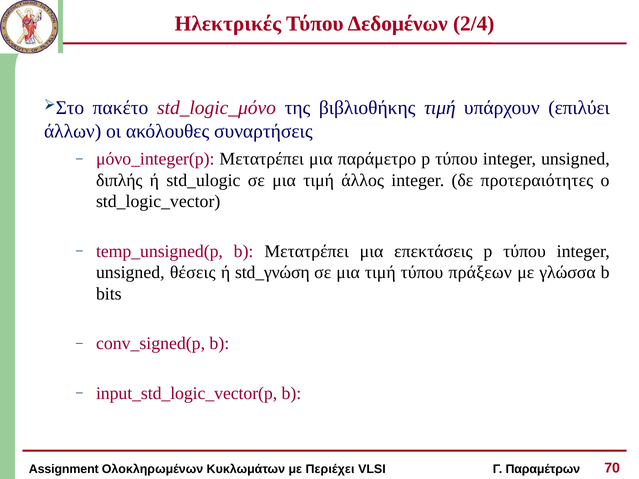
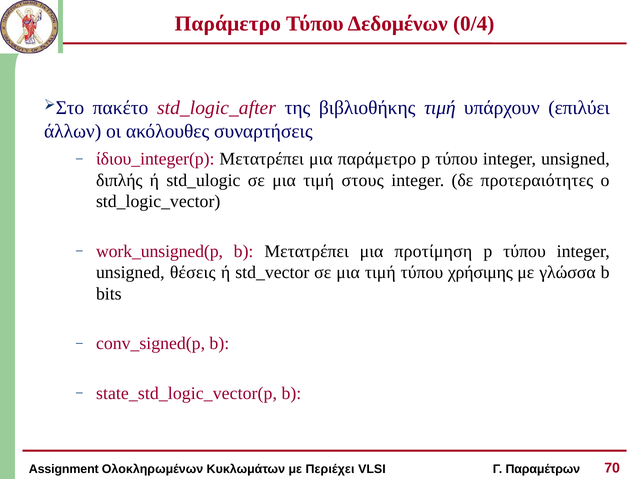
Ηλεκτρικές: Ηλεκτρικές -> Παράμετρο (228, 24)
2/4: 2/4 -> 0/4 (474, 24)
std_logic_μόνο: std_logic_μόνο -> std_logic_after (216, 108)
μόνο_integer(p: μόνο_integer(p -> ίδιου_integer(p (155, 159)
άλλος: άλλος -> στους (363, 180)
temp_unsigned(p: temp_unsigned(p -> work_unsigned(p (160, 251)
επεκτάσεις: επεκτάσεις -> προτίμηση (433, 251)
std_γνώση: std_γνώση -> std_vector (272, 273)
πράξεων: πράξεων -> χρήσιμης (480, 273)
input_std_logic_vector(p: input_std_logic_vector(p -> state_std_logic_vector(p (187, 393)
